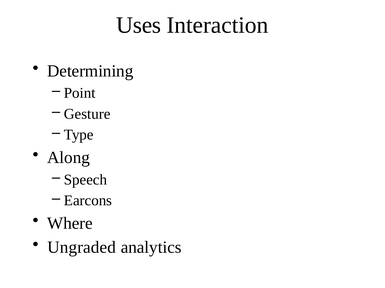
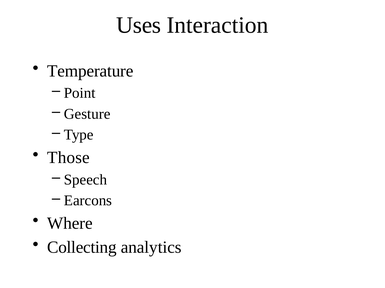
Determining: Determining -> Temperature (90, 71)
Along: Along -> Those (68, 158)
Ungraded: Ungraded -> Collecting (82, 248)
